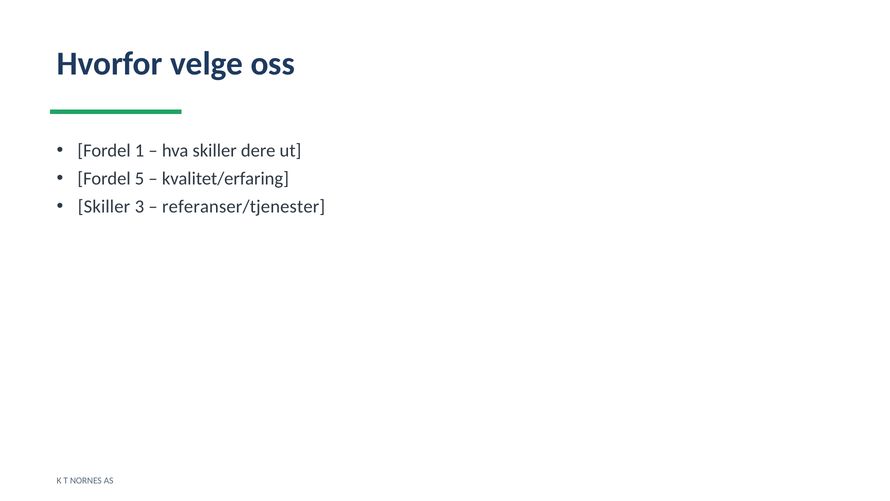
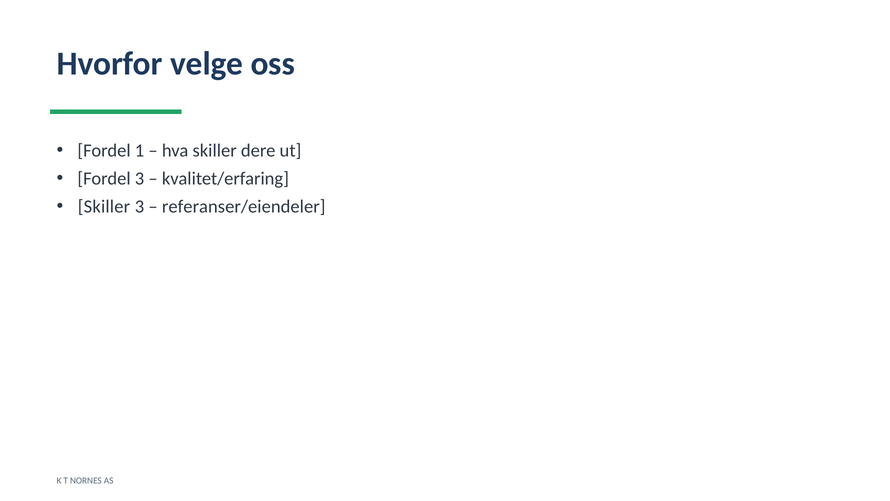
Fordel 5: 5 -> 3 (140, 179)
referanser/tjenester: referanser/tjenester -> referanser/eiendeler (244, 206)
